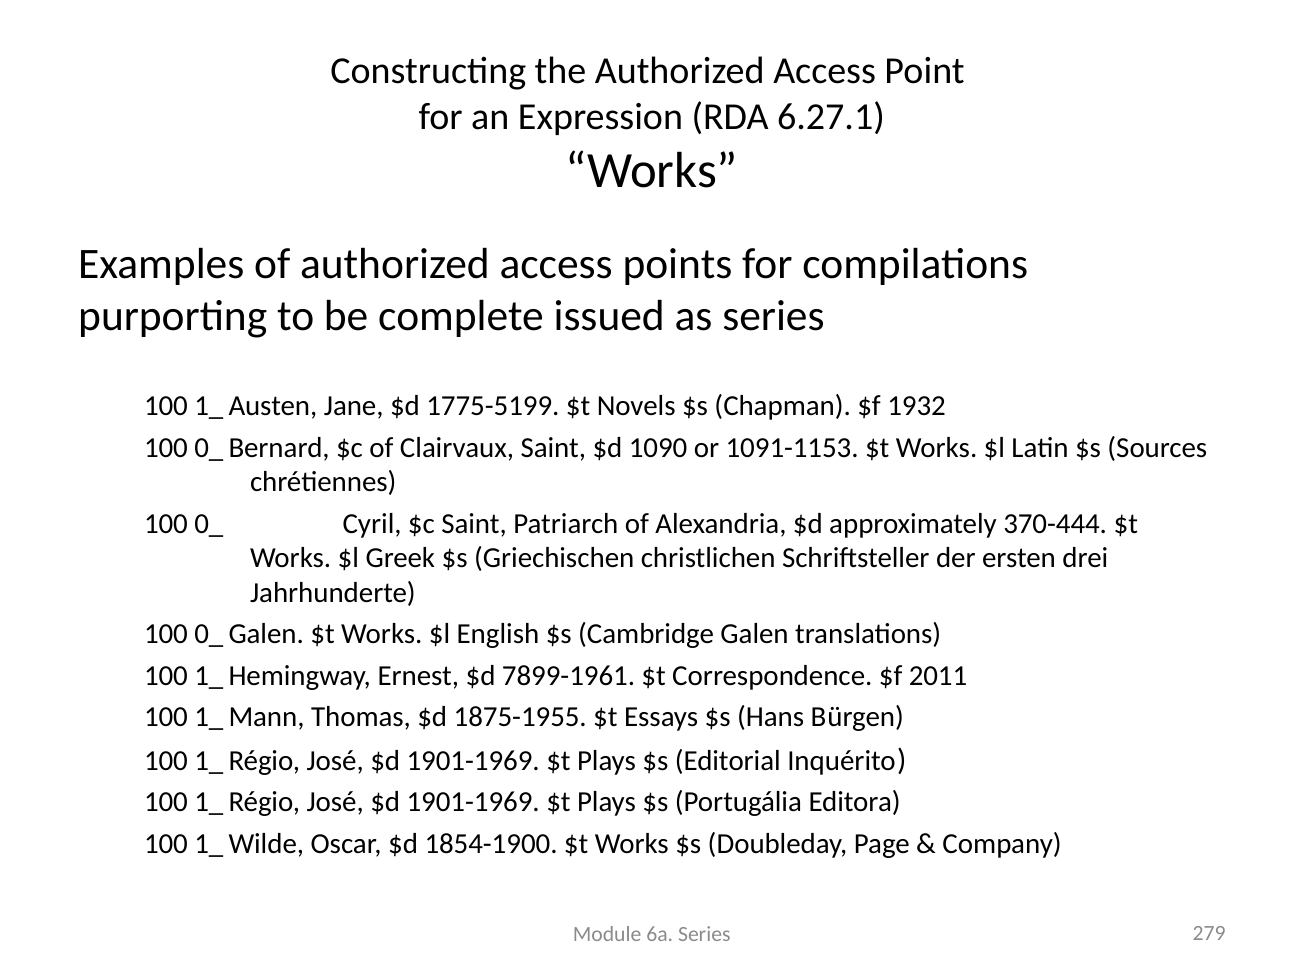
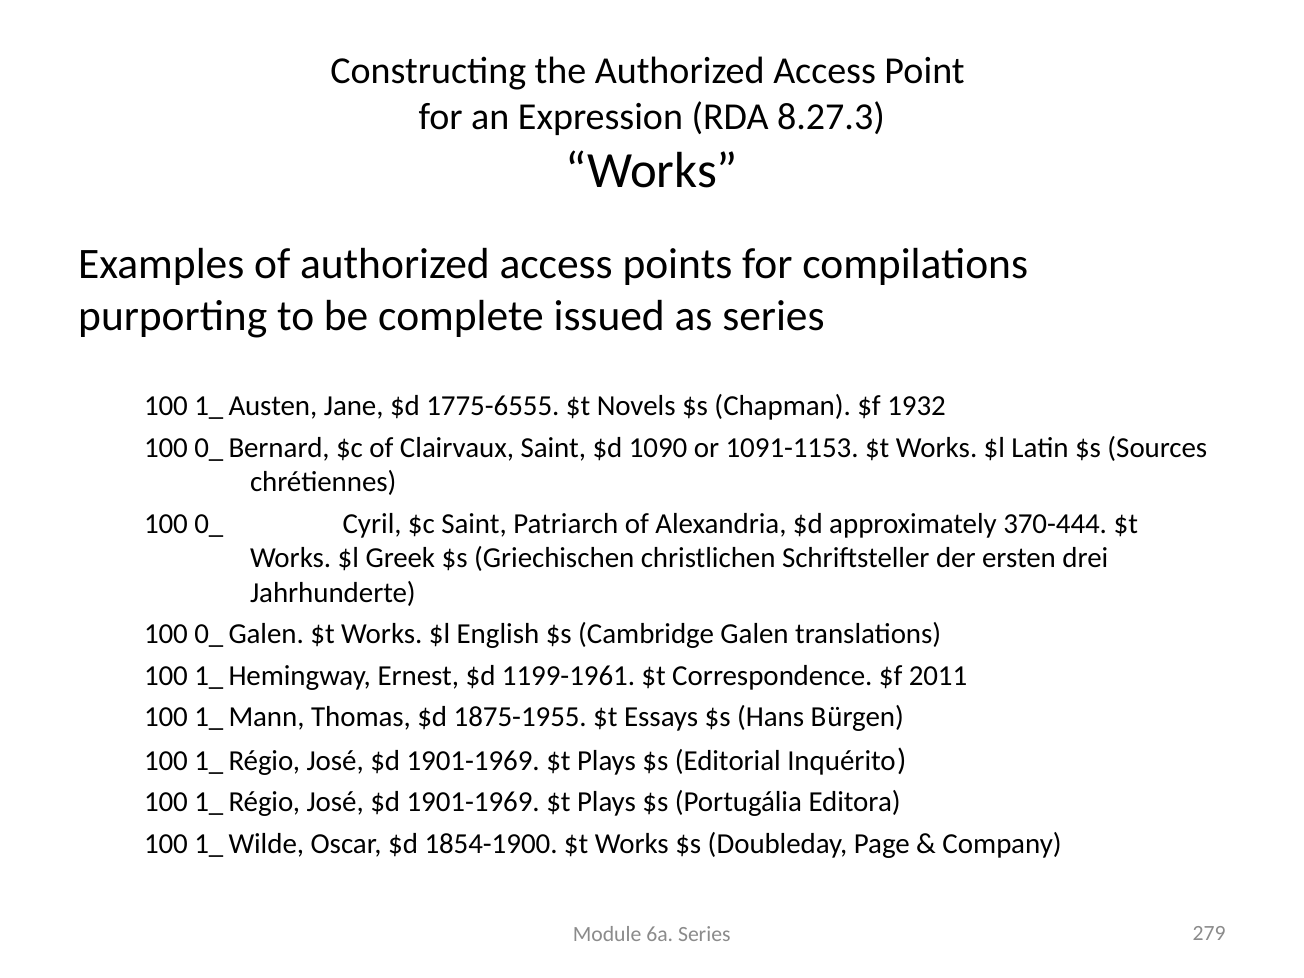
6.27.1: 6.27.1 -> 8.27.3 (831, 117)
1775-5199: 1775-5199 -> 1775-6555 (493, 406)
7899-1961: 7899-1961 -> 1199-1961 (568, 676)
